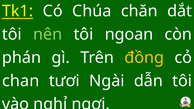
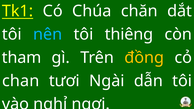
nên colour: light green -> light blue (48, 34)
ngoan: ngoan -> thiêng (129, 34)
phán: phán -> tham (22, 58)
